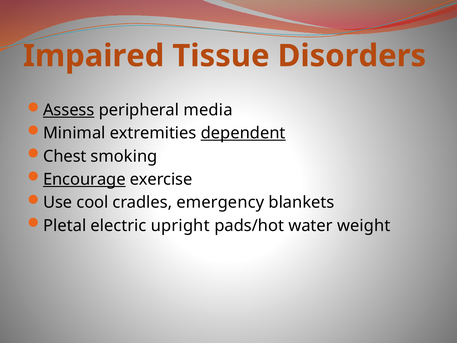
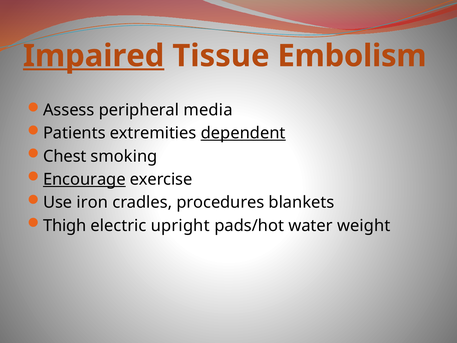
Impaired underline: none -> present (94, 56)
Disorders: Disorders -> Embolism (352, 56)
Assess underline: present -> none (69, 110)
Minimal: Minimal -> Patients (74, 133)
cool: cool -> iron (92, 202)
emergency: emergency -> procedures (220, 202)
Pletal: Pletal -> Thigh (65, 225)
